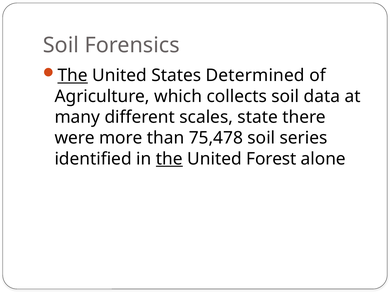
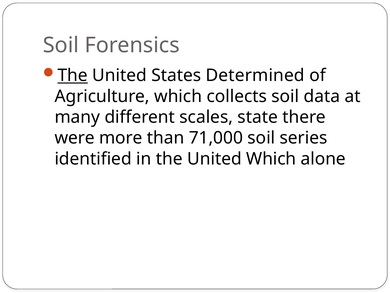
75,478: 75,478 -> 71,000 (216, 138)
the underline: present -> none (169, 159)
United Forest: Forest -> Which (271, 159)
